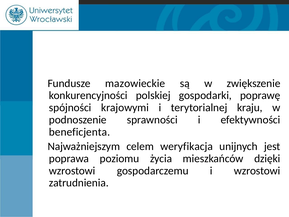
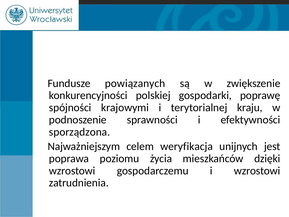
mazowieckie: mazowieckie -> powiązanych (135, 83)
beneficjenta: beneficjenta -> sporządzona (80, 132)
